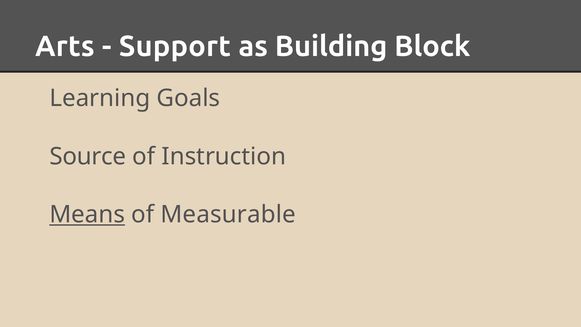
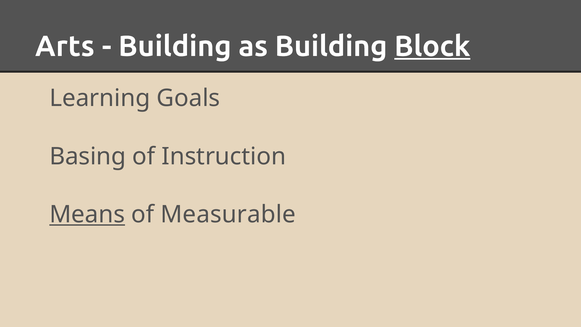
Support: Support -> Building (175, 46)
Block underline: none -> present (432, 46)
Source: Source -> Basing (88, 156)
